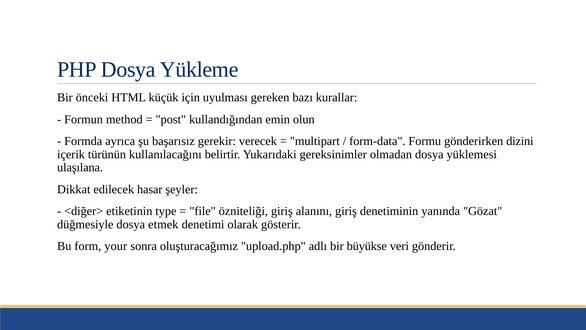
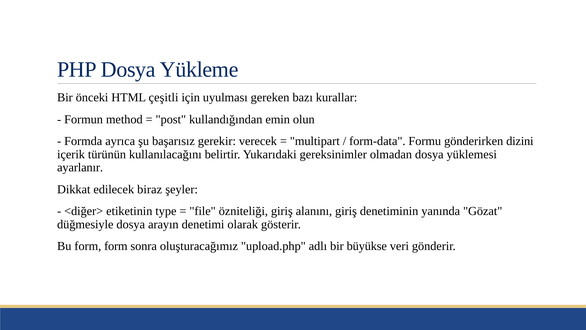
küçük: küçük -> çeşitli (163, 97)
ulaşılana: ulaşılana -> ayarlanır (80, 167)
hasar: hasar -> biraz (150, 189)
etmek: etmek -> arayın (163, 224)
form your: your -> form (116, 246)
